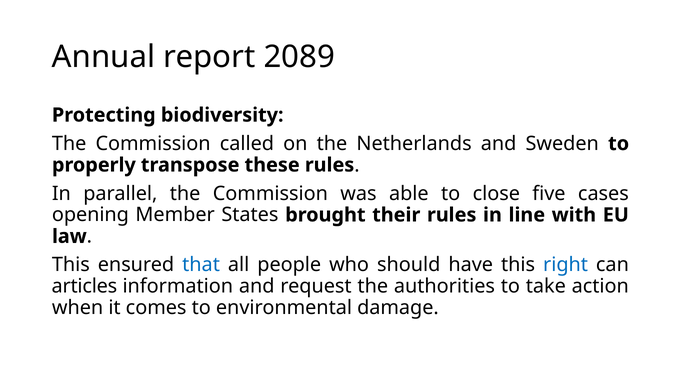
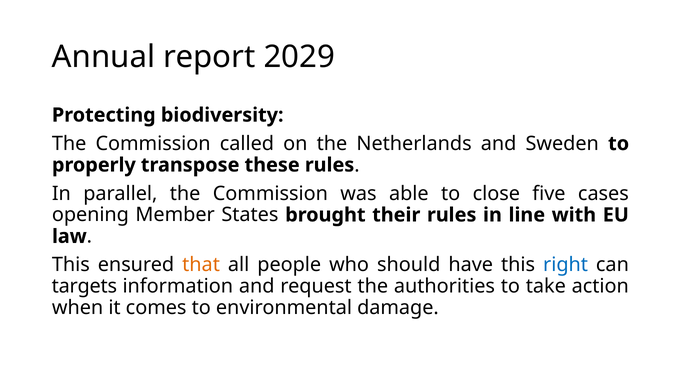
2089: 2089 -> 2029 (299, 57)
that colour: blue -> orange (201, 265)
articles: articles -> targets (84, 286)
